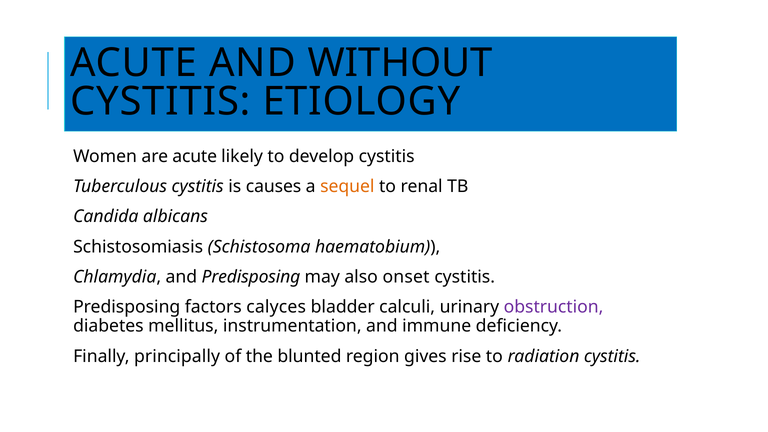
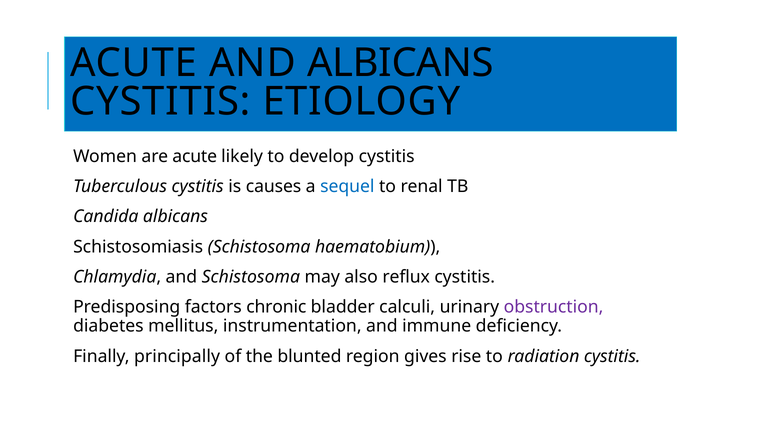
AND WITHOUT: WITHOUT -> ALBICANS (400, 63)
sequel colour: orange -> blue (347, 186)
and Predisposing: Predisposing -> Schistosoma (251, 277)
onset: onset -> reflux (406, 277)
calyces: calyces -> chronic (276, 307)
